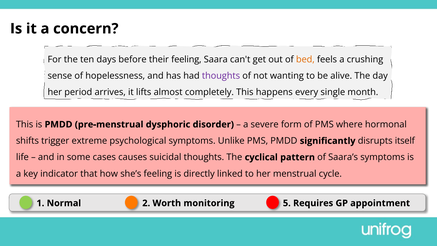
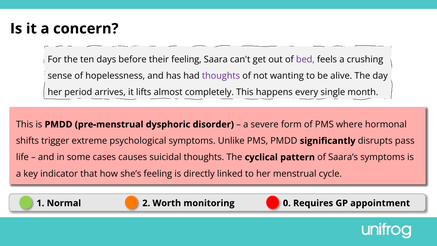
bed colour: orange -> purple (305, 59)
itself: itself -> pass (405, 141)
5: 5 -> 0 (287, 203)
